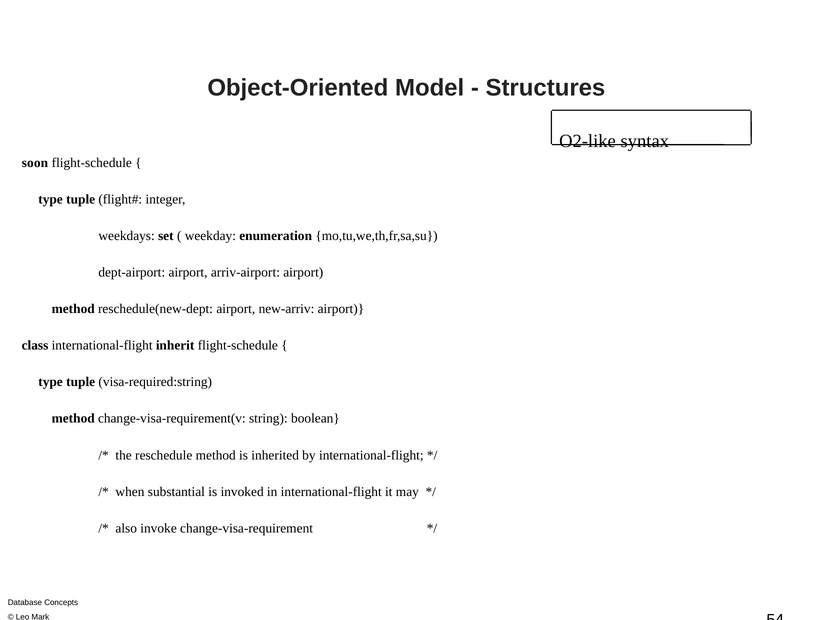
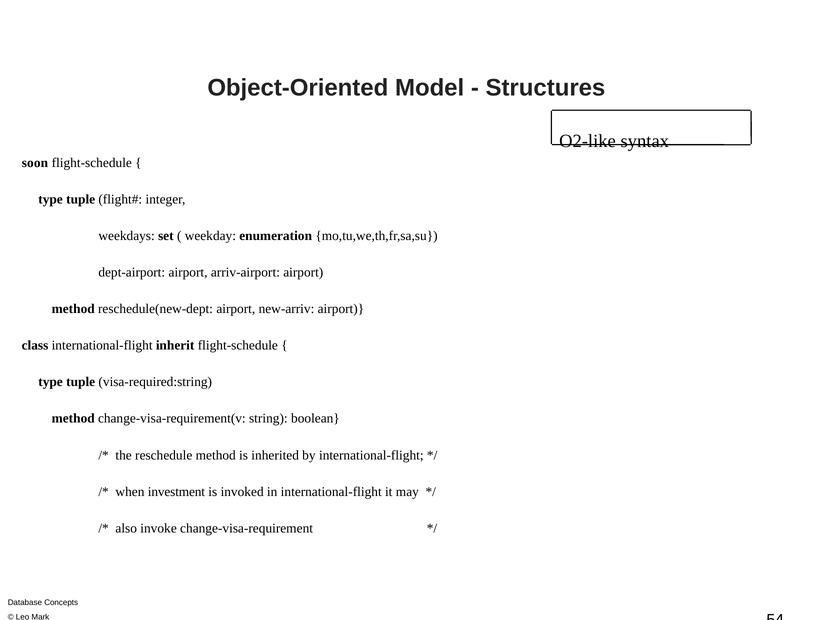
substantial: substantial -> investment (176, 492)
